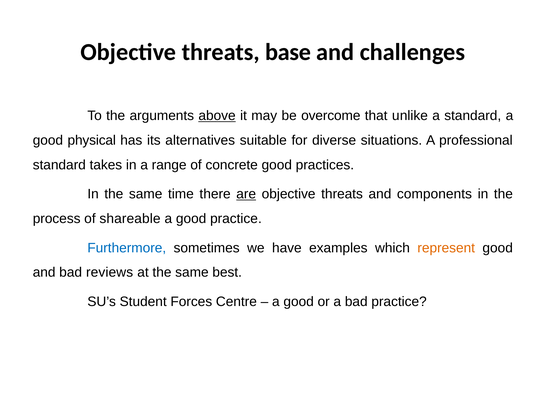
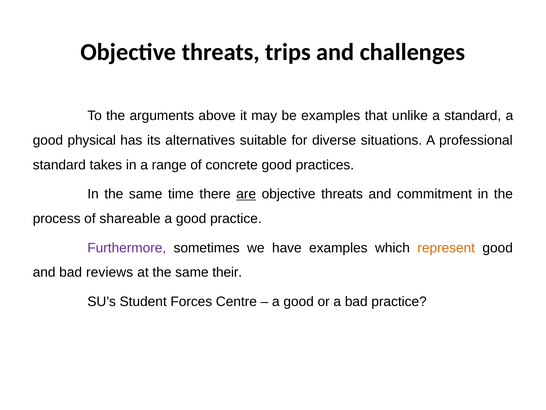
base: base -> trips (288, 52)
above underline: present -> none (217, 116)
be overcome: overcome -> examples (331, 116)
components: components -> commitment (434, 194)
Furthermore colour: blue -> purple (127, 248)
best: best -> their (227, 272)
